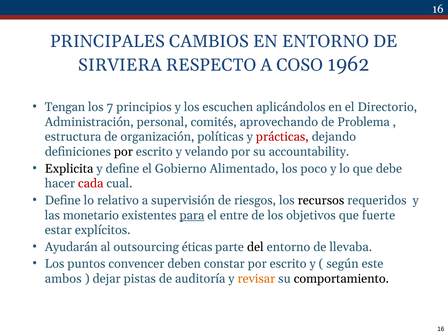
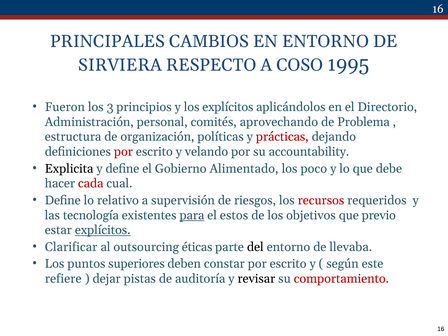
1962: 1962 -> 1995 (349, 64)
Tengan: Tengan -> Fueron (65, 107)
7: 7 -> 3 (110, 107)
los escuchen: escuchen -> explícitos (228, 107)
por colour: black -> red (123, 152)
recursos colour: black -> red (321, 200)
monetario: monetario -> tecnología (91, 215)
entre: entre -> estos (234, 215)
fuerte: fuerte -> previo (379, 215)
explícitos underline: none -> present (103, 230)
Ayudarán: Ayudarán -> Clarificar (71, 247)
convencer: convencer -> superiores (136, 264)
ambos: ambos -> refiere (63, 279)
revisar colour: orange -> black (256, 279)
comportamiento colour: black -> red (341, 279)
